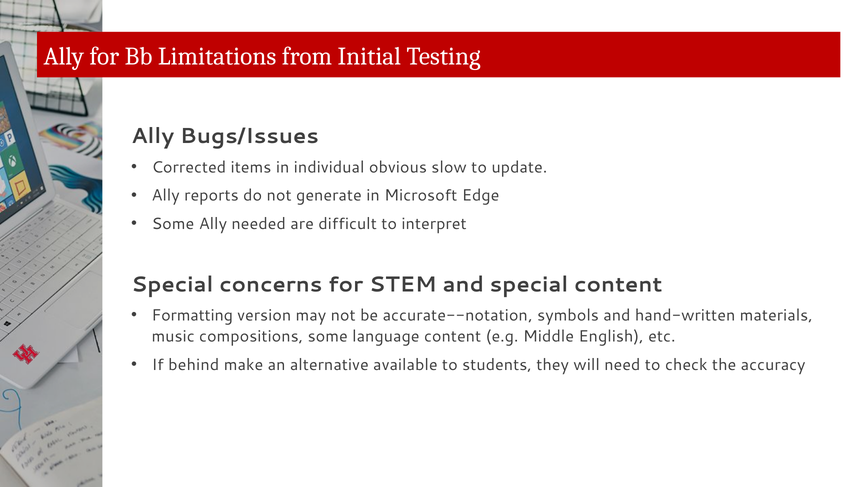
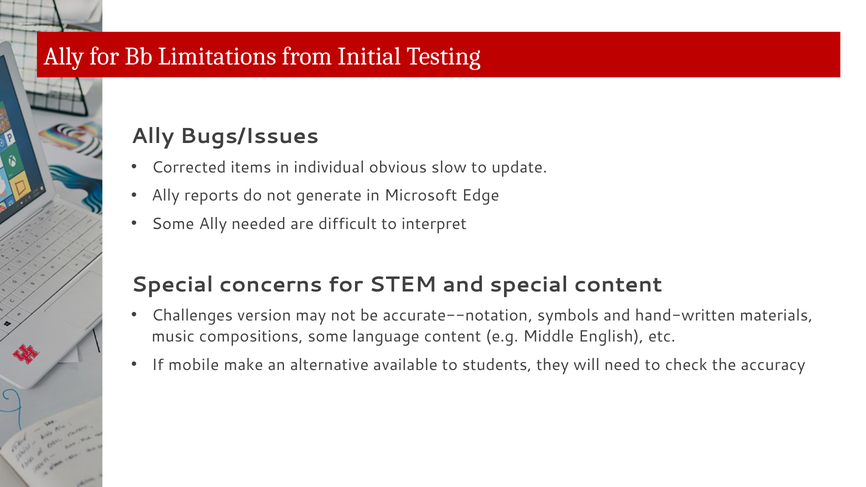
Formatting: Formatting -> Challenges (192, 316)
behind: behind -> mobile (194, 365)
